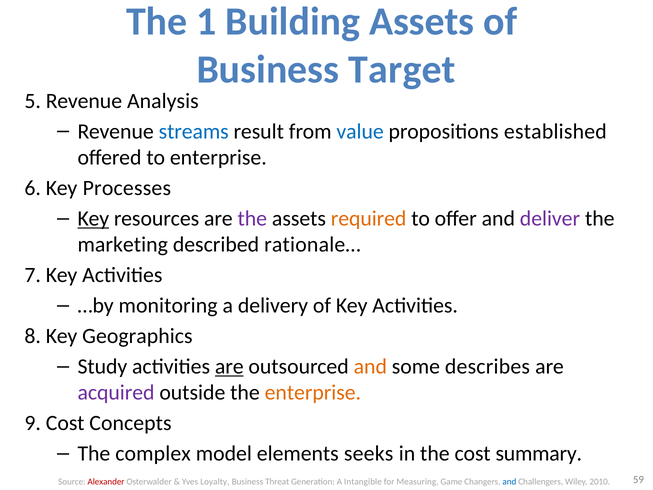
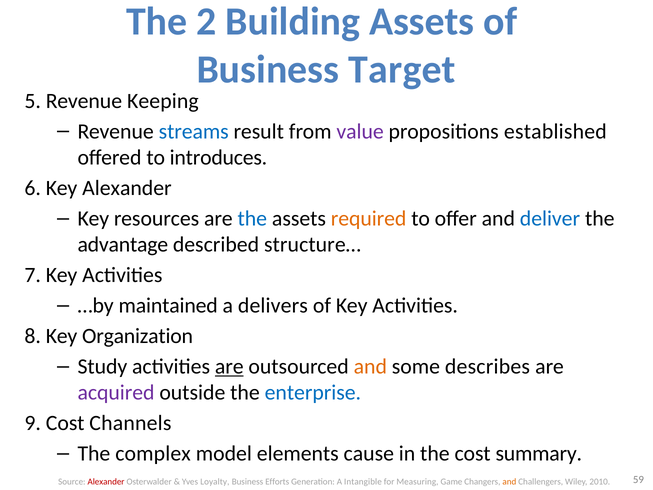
1: 1 -> 2 (206, 22)
Analysis: Analysis -> Keeping (163, 101)
value colour: blue -> purple (360, 131)
to enterprise: enterprise -> introduces (218, 158)
Key Processes: Processes -> Alexander (127, 188)
Key underline: present -> none (93, 218)
the colour: purple -> blue (252, 218)
deliver colour: purple -> blue (550, 218)
marketing: marketing -> advantage (123, 245)
rationale…: rationale… -> structure… (312, 245)
monitoring: monitoring -> maintained (168, 306)
delivery: delivery -> delivers (273, 306)
Geographics: Geographics -> Organization (138, 336)
enterprise colour: orange -> blue (313, 393)
Concepts: Concepts -> Channels (130, 423)
seeks: seeks -> cause (369, 453)
Threat: Threat -> Efforts (277, 481)
and colour: blue -> orange (509, 481)
